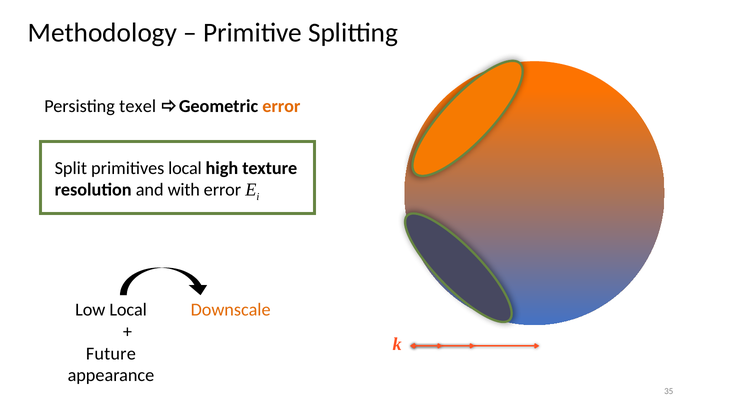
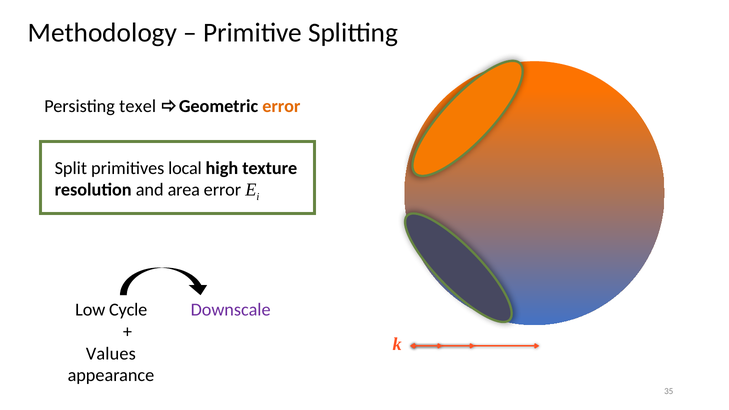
with: with -> area (184, 190)
Low Local: Local -> Cycle (128, 310)
Downscale colour: orange -> purple (231, 310)
Future: Future -> Values (111, 354)
